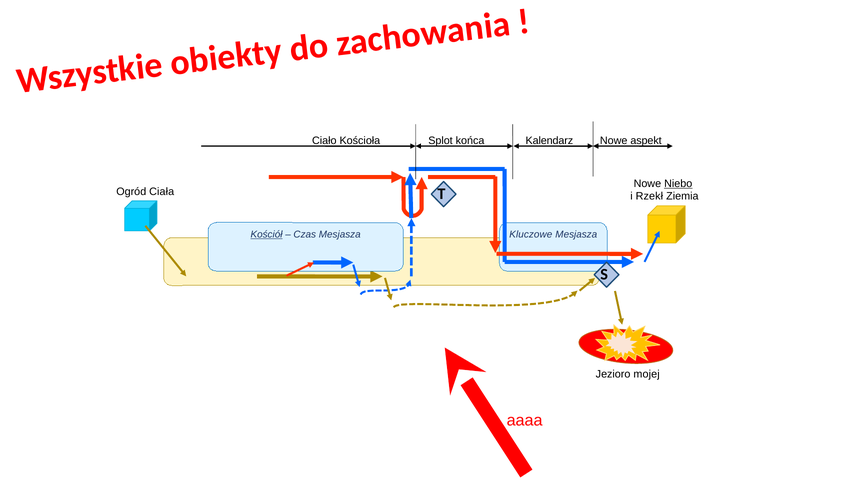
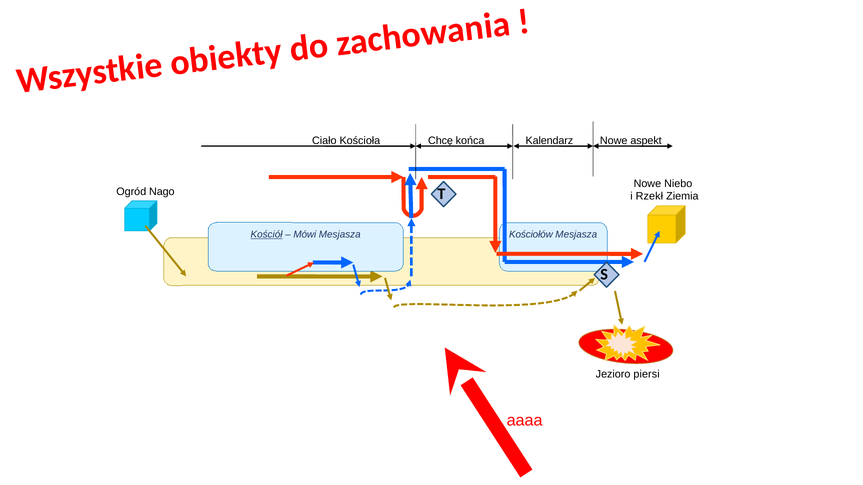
Splot: Splot -> Chcę (441, 141)
Niebo underline: present -> none (678, 184)
Ciała: Ciała -> Nago (162, 192)
Czas: Czas -> Mówi (305, 235)
Kluczowe: Kluczowe -> Kościołów (531, 235)
mojej: mojej -> piersi (647, 375)
